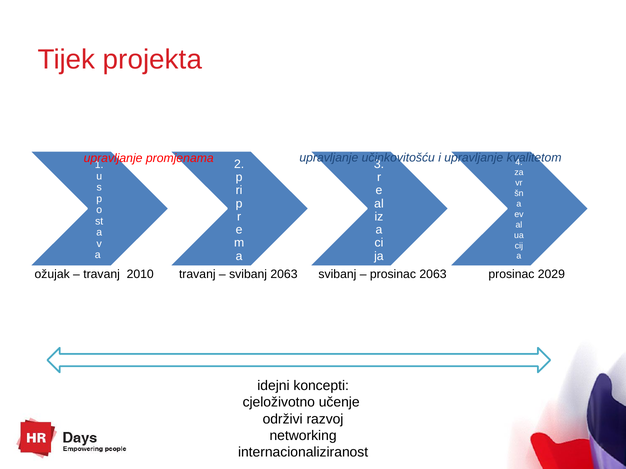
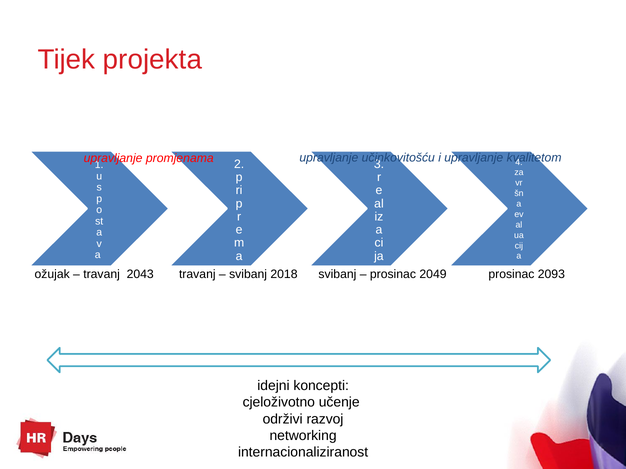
2010: 2010 -> 2043 (140, 275)
svibanj 2063: 2063 -> 2018 (284, 275)
prosinac 2063: 2063 -> 2049 (433, 275)
2029: 2029 -> 2093 (551, 275)
